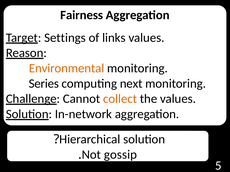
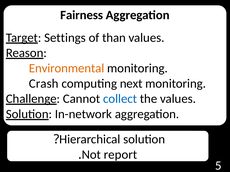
links: links -> than (114, 38)
Series: Series -> Crash (44, 84)
collect colour: orange -> blue (120, 99)
gossip: gossip -> report (121, 155)
